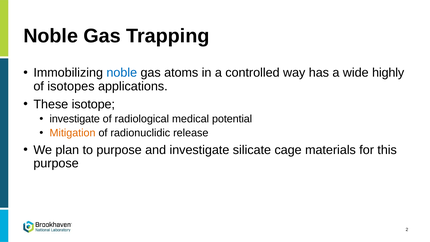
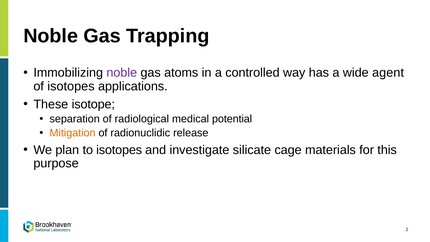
noble colour: blue -> purple (122, 73)
highly: highly -> agent (388, 73)
investigate: investigate -> separation (75, 119)
to purpose: purpose -> isotopes (119, 150)
